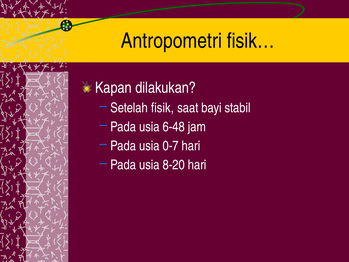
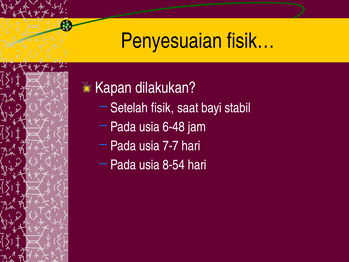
Antropometri: Antropometri -> Penyesuaian (171, 41)
0-7: 0-7 -> 7-7 (171, 146)
8-20: 8-20 -> 8-54 (174, 165)
